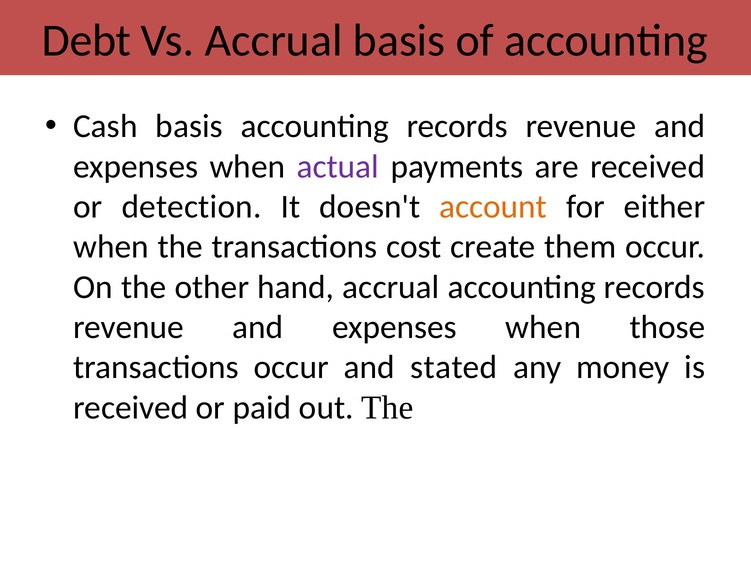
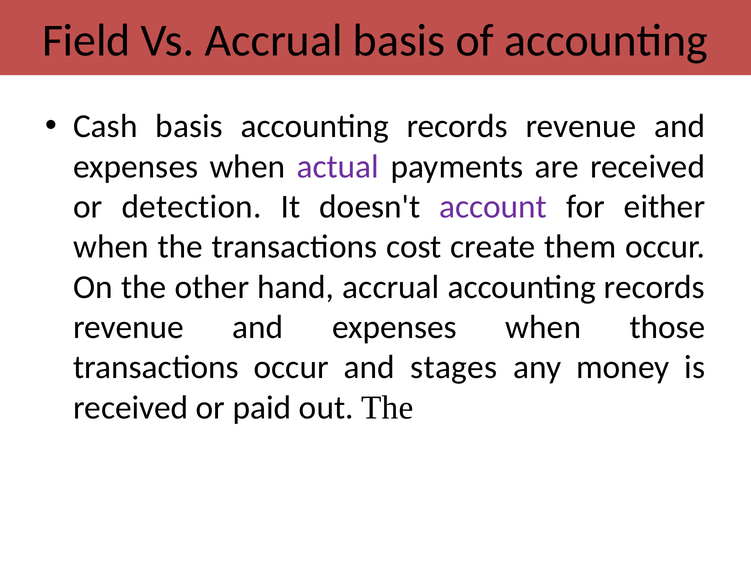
Debt: Debt -> Field (86, 41)
account colour: orange -> purple (493, 206)
stated: stated -> stages (454, 367)
